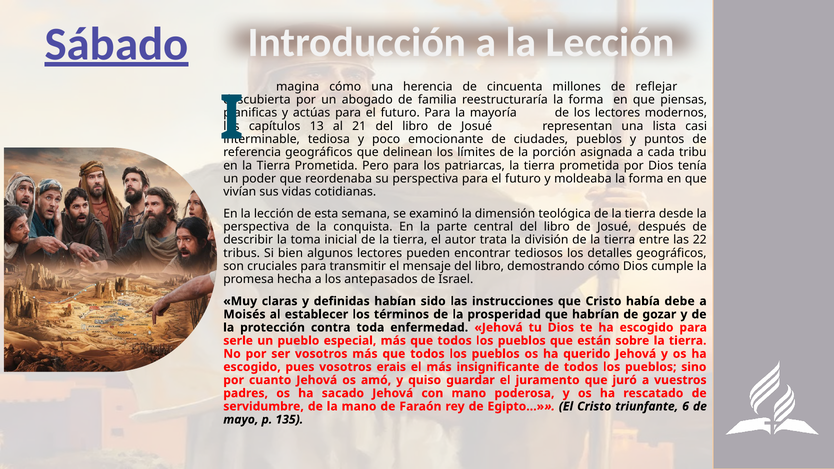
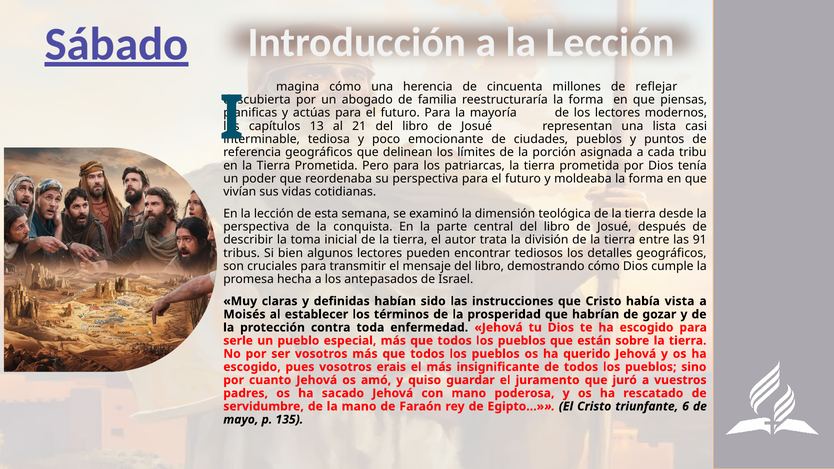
22: 22 -> 91 (700, 240)
debe: debe -> vista (680, 301)
